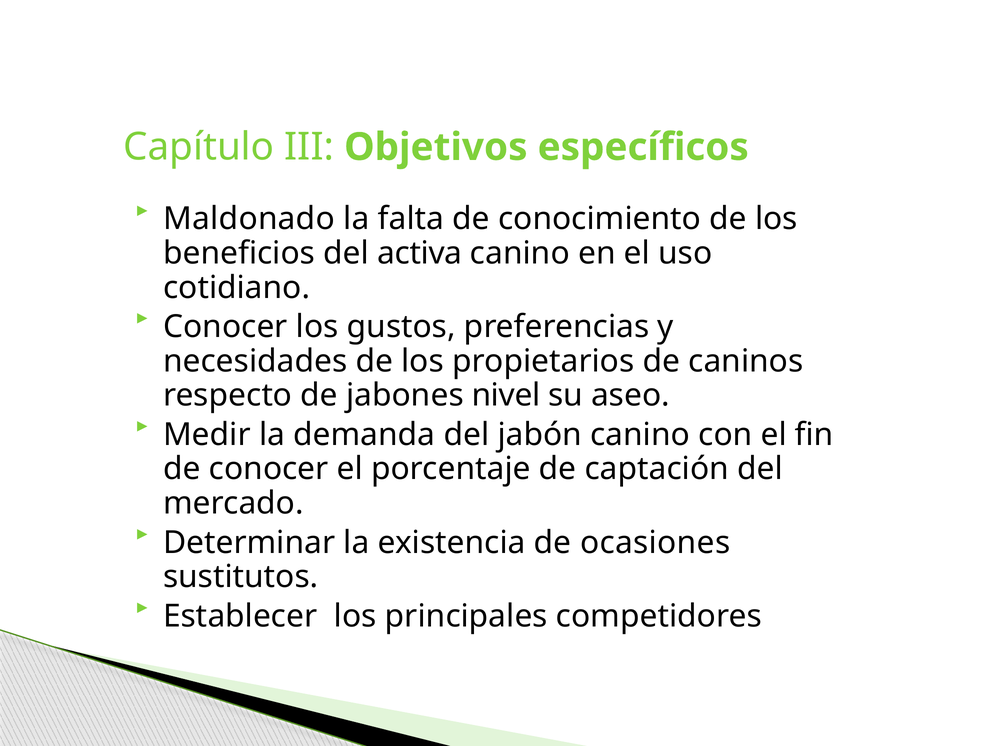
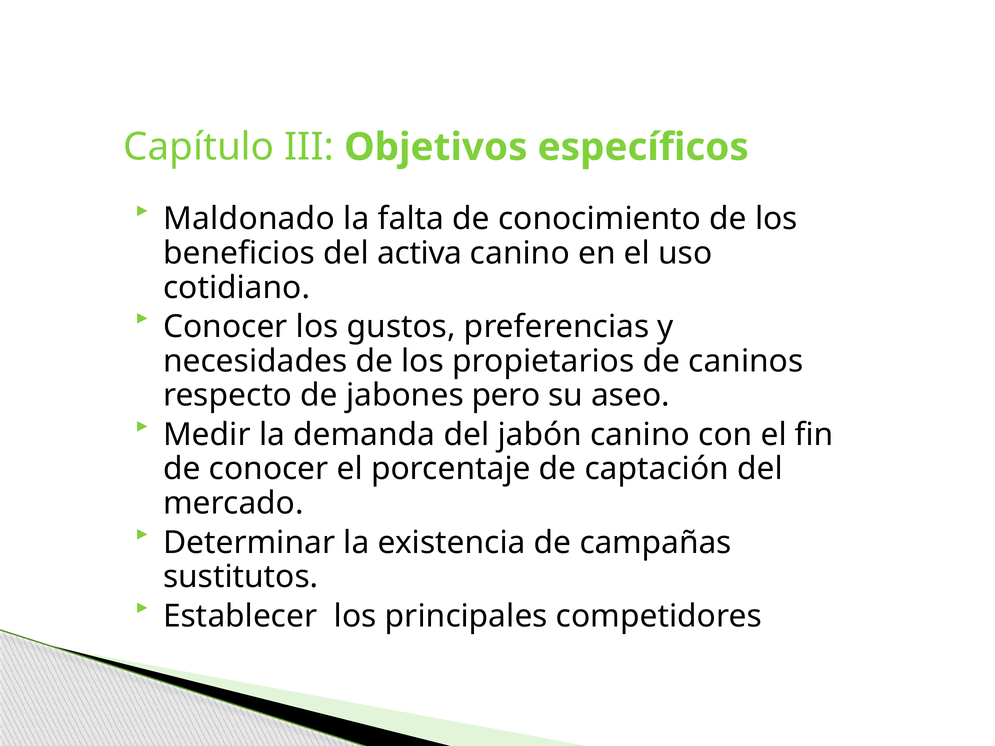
nivel: nivel -> pero (506, 396)
ocasiones: ocasiones -> campañas (656, 543)
